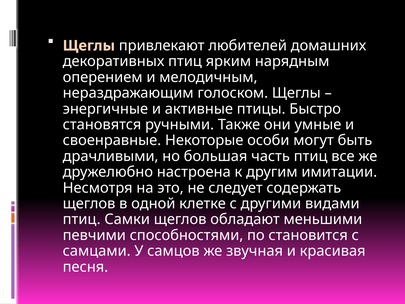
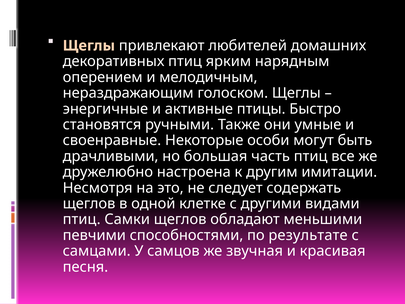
становится: становится -> результате (308, 235)
